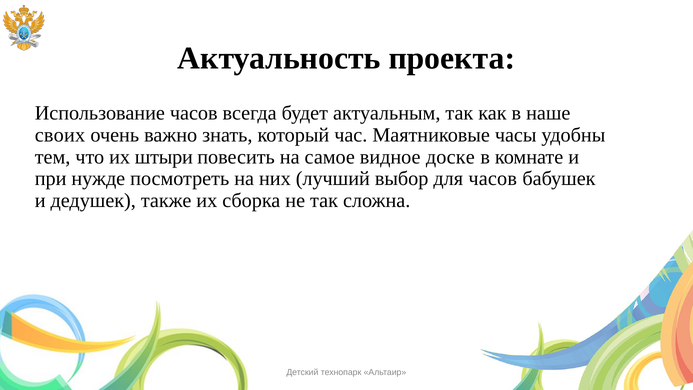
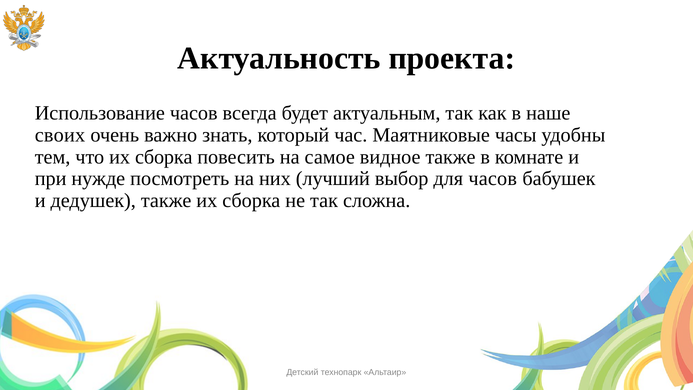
что их штыри: штыри -> сборка (164, 157)
видное доске: доске -> также (451, 157)
